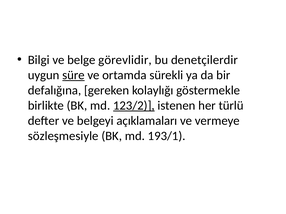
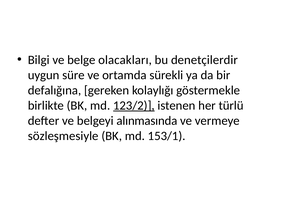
görevlidir: görevlidir -> olacakları (125, 60)
süre underline: present -> none (74, 75)
açıklamaları: açıklamaları -> alınmasında (147, 121)
193/1: 193/1 -> 153/1 (167, 136)
